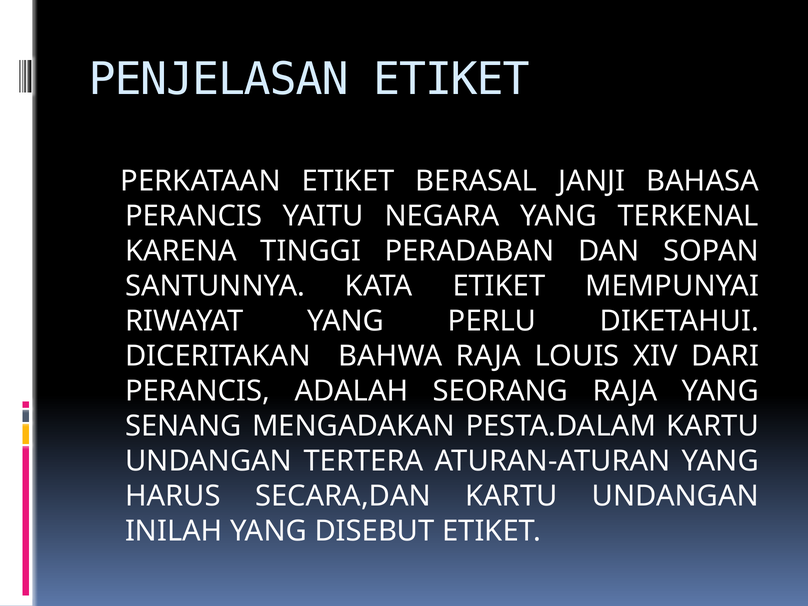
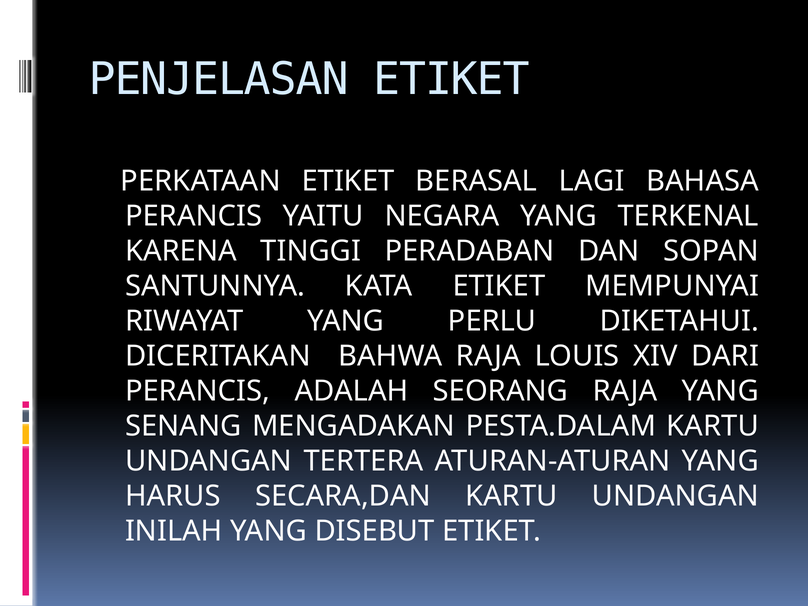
JANJI: JANJI -> LAGI (592, 181)
